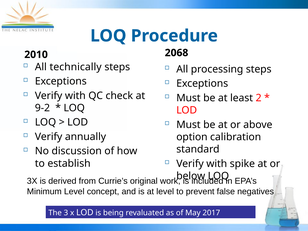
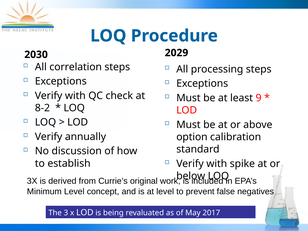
2068: 2068 -> 2029 (177, 53)
2010: 2010 -> 2030 (36, 55)
technically: technically -> correlation (76, 67)
2: 2 -> 9 (259, 98)
9-2: 9-2 -> 8-2 (42, 108)
